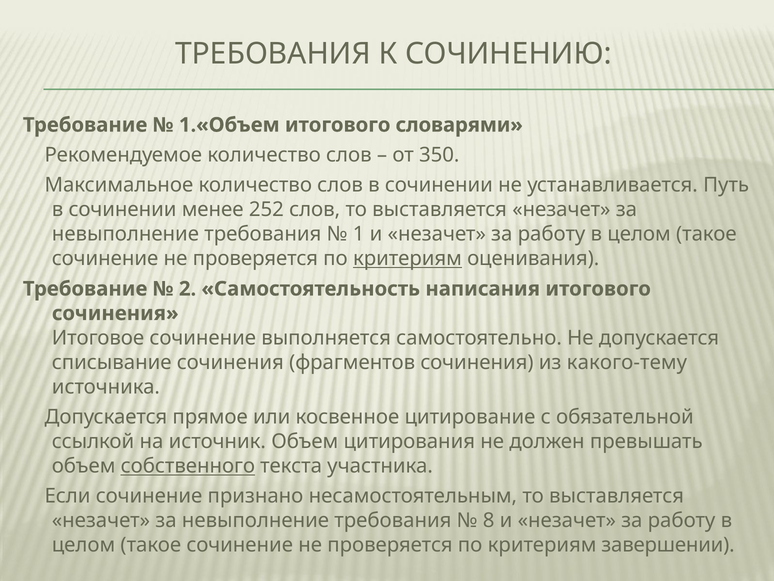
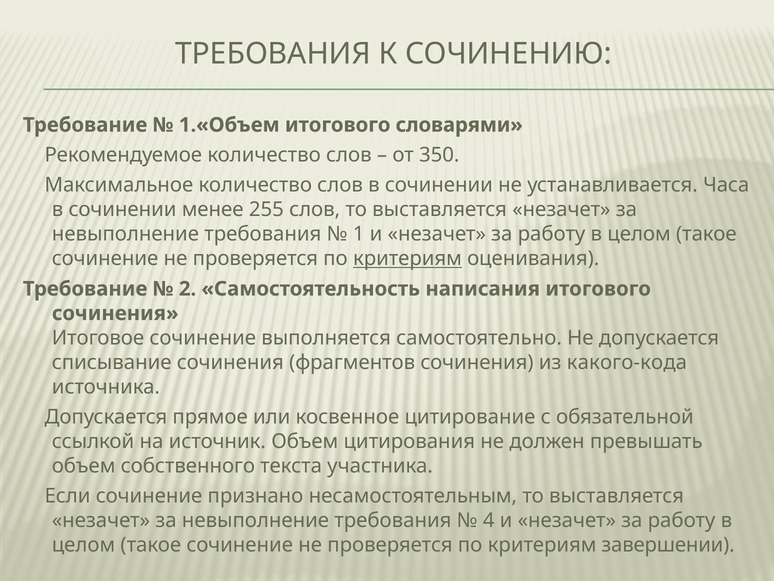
Путь: Путь -> Часа (726, 185)
252: 252 -> 255 (266, 210)
какого-тему: какого-тему -> какого-кода (627, 362)
собственного underline: present -> none (188, 466)
8: 8 -> 4 (489, 520)
